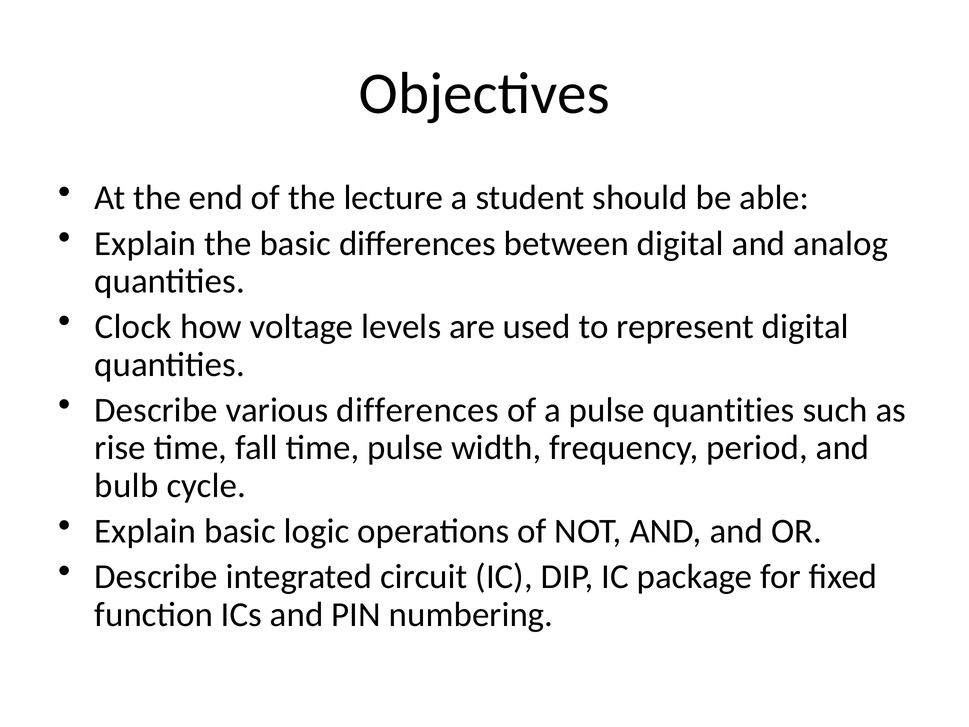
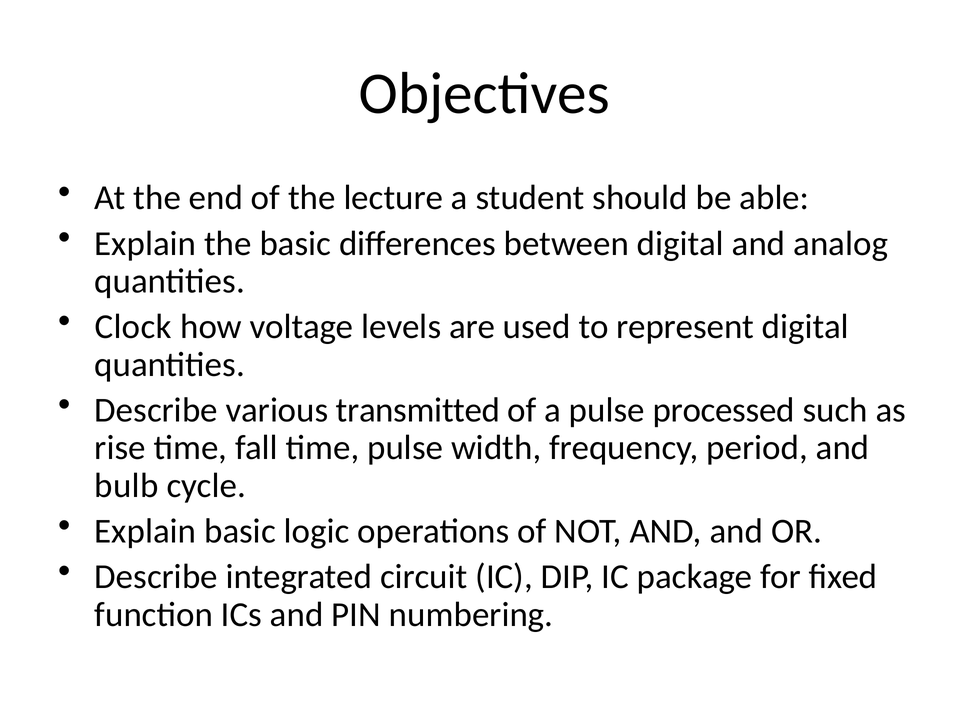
various differences: differences -> transmitted (418, 410)
pulse quantities: quantities -> processed (724, 410)
